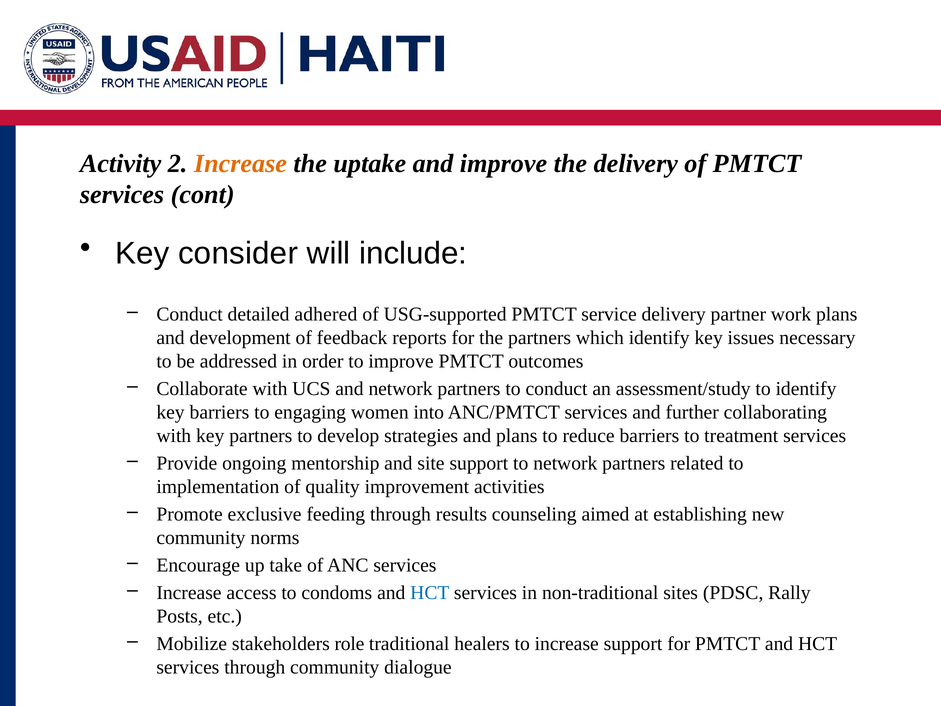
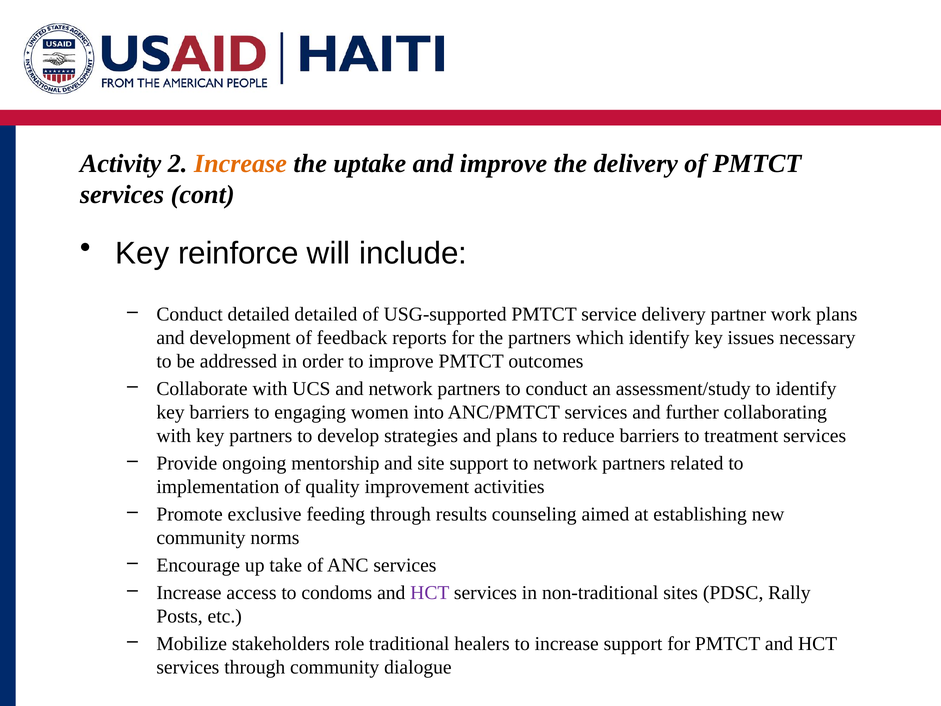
consider: consider -> reinforce (238, 253)
detailed adhered: adhered -> detailed (326, 314)
HCT colour: blue -> purple (430, 593)
